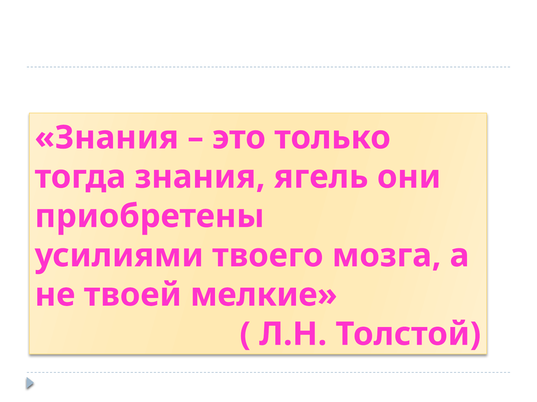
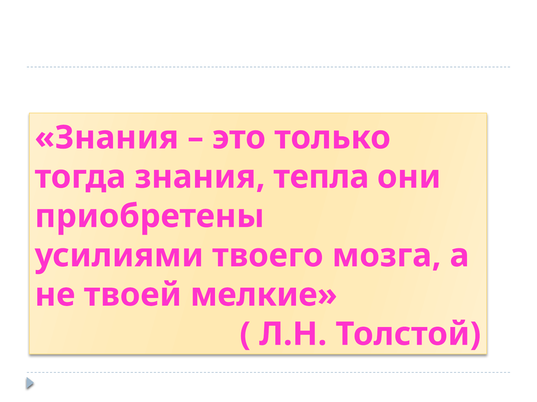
ягель: ягель -> тепла (321, 177)
